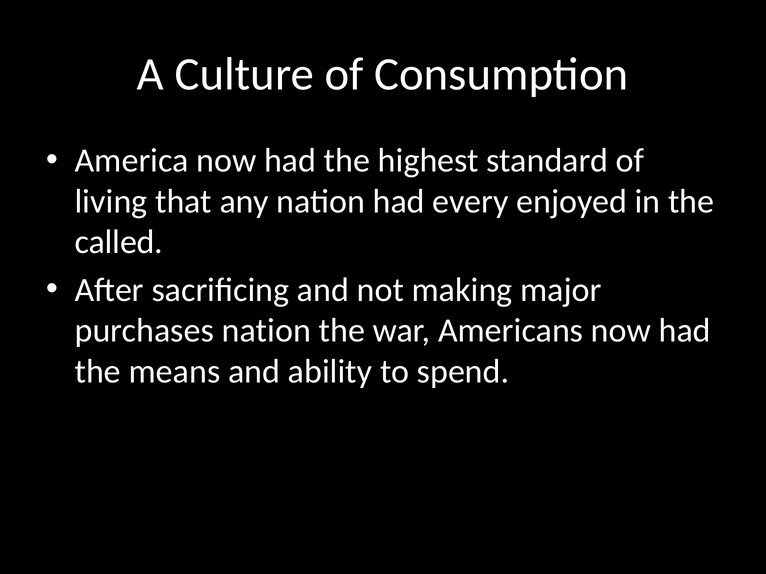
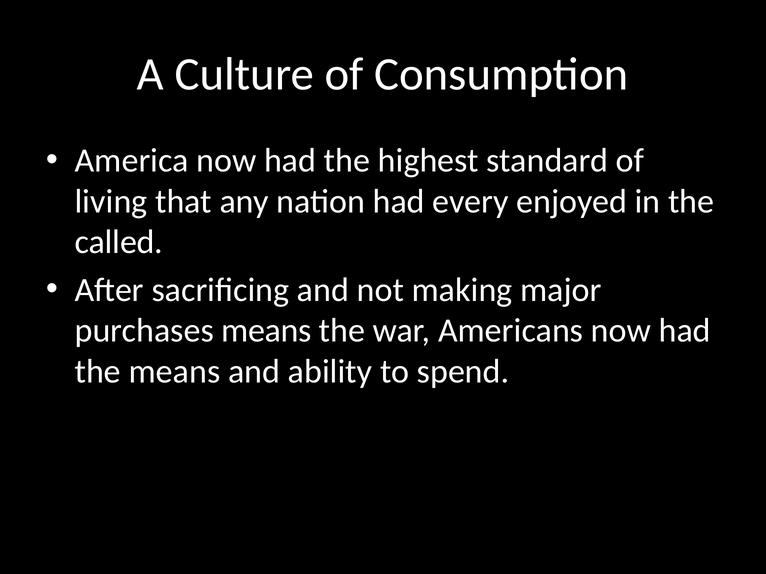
purchases nation: nation -> means (267, 331)
